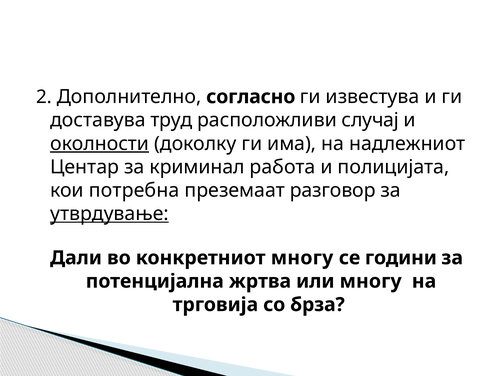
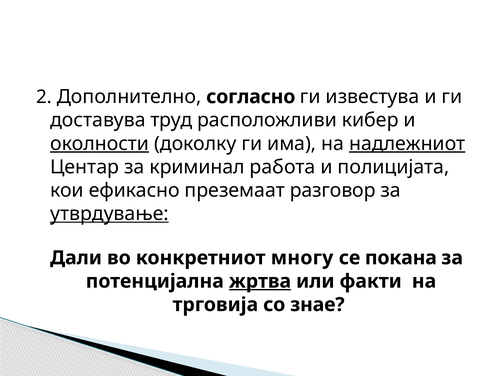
случај: случај -> кибер (370, 120)
надлежниот underline: none -> present (407, 144)
потребна: потребна -> ефикасно (134, 191)
години: години -> покана (401, 258)
жртва underline: none -> present (260, 282)
или многу: многу -> факти (371, 282)
брза: брза -> знае (317, 305)
